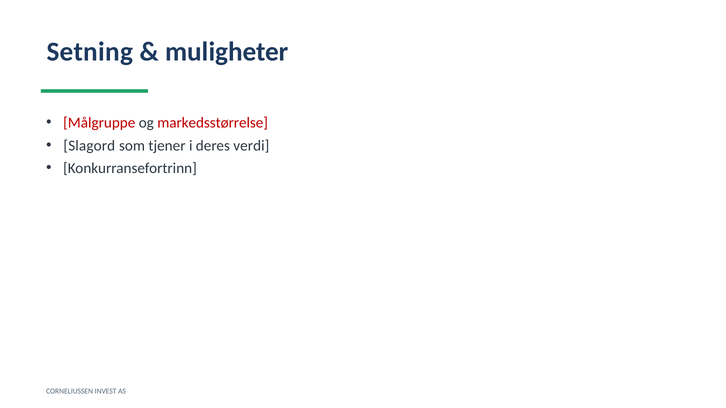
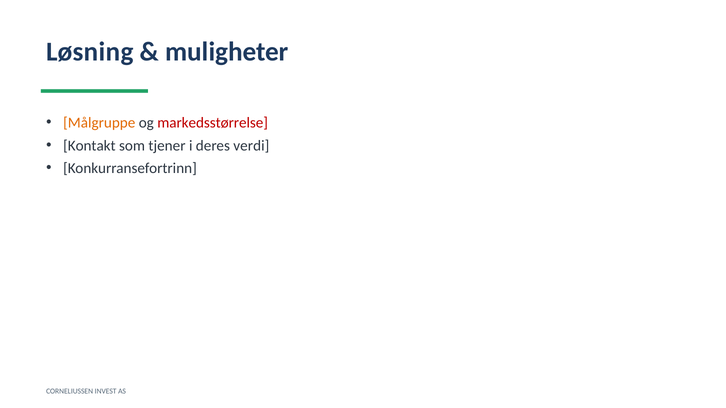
Setning: Setning -> Løsning (90, 52)
Målgruppe colour: red -> orange (99, 123)
Slagord: Slagord -> Kontakt (89, 146)
